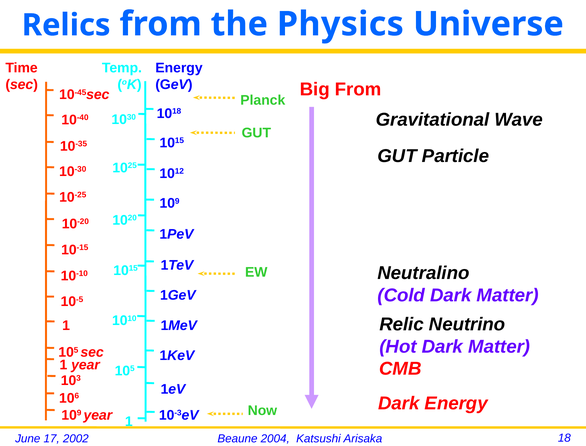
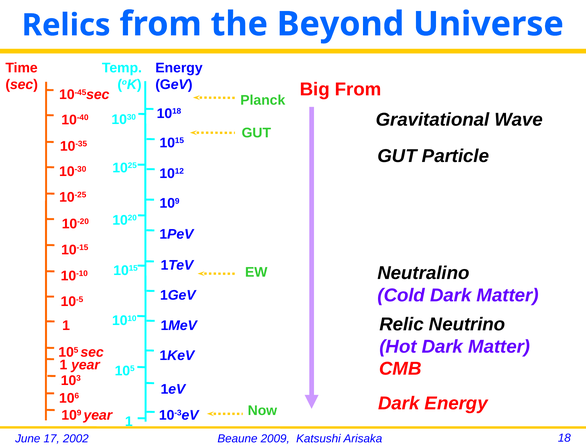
Physics: Physics -> Beyond (341, 24)
2004: 2004 -> 2009 (275, 439)
